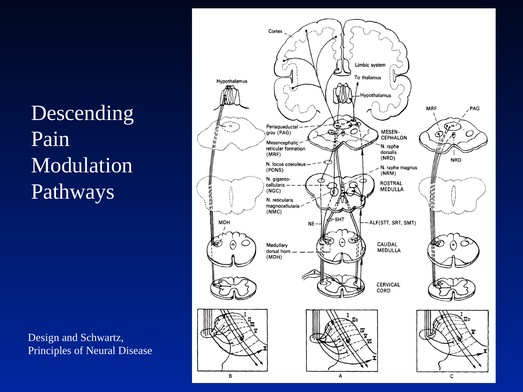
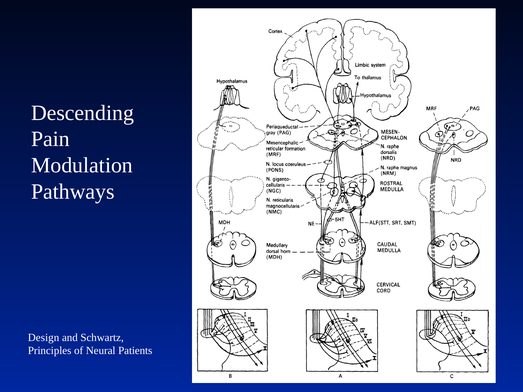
Disease: Disease -> Patients (135, 351)
